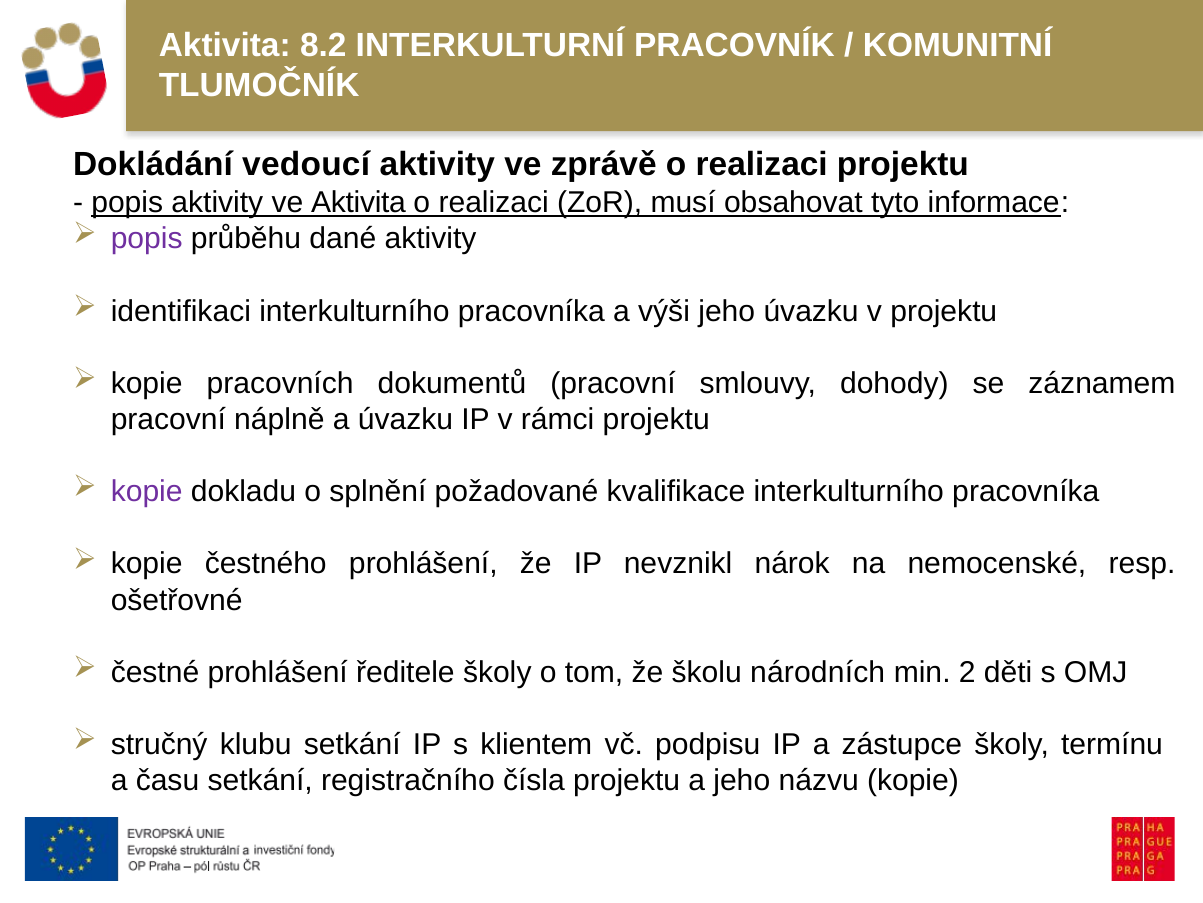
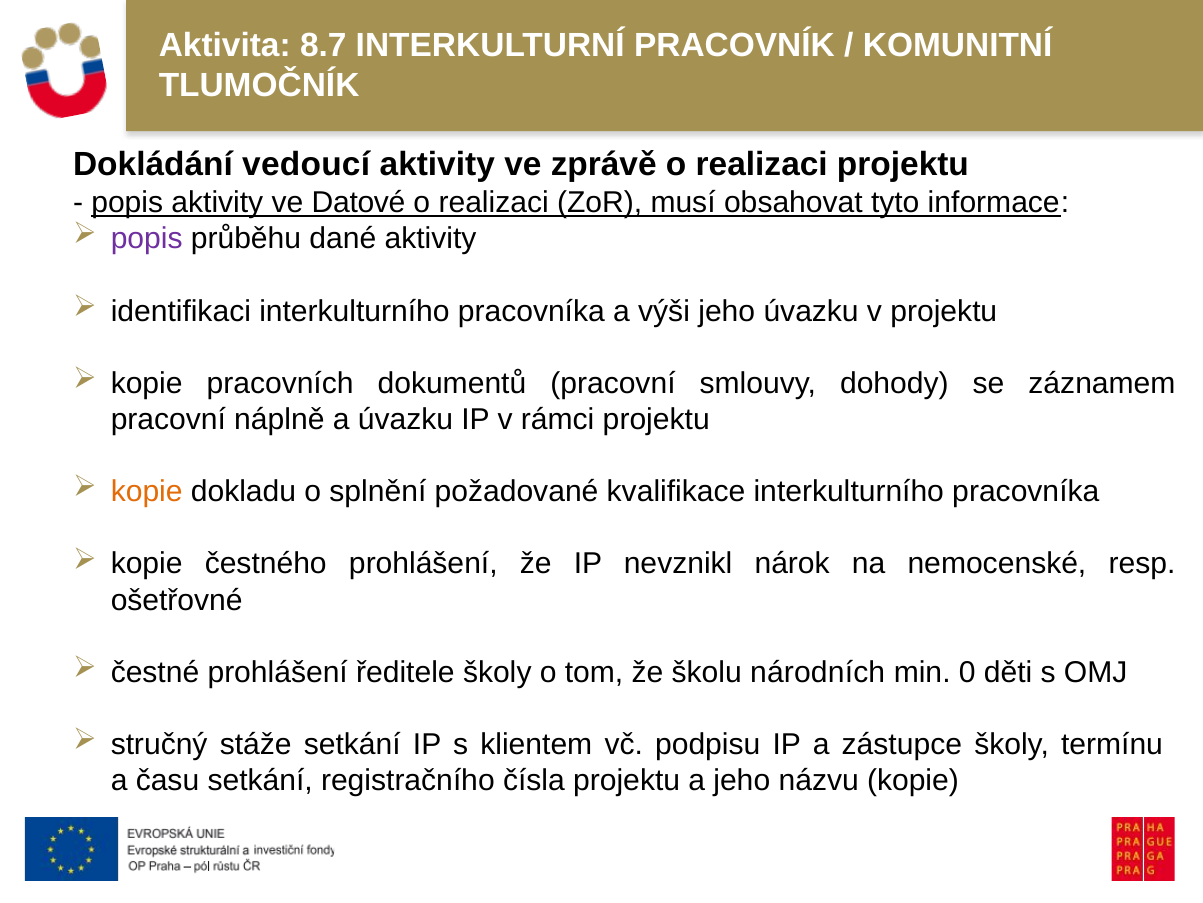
8.2: 8.2 -> 8.7 (323, 46)
ve Aktivita: Aktivita -> Datové (359, 203)
kopie colour: purple -> orange (147, 491)
2: 2 -> 0 (967, 672)
klubu: klubu -> stáže (256, 744)
